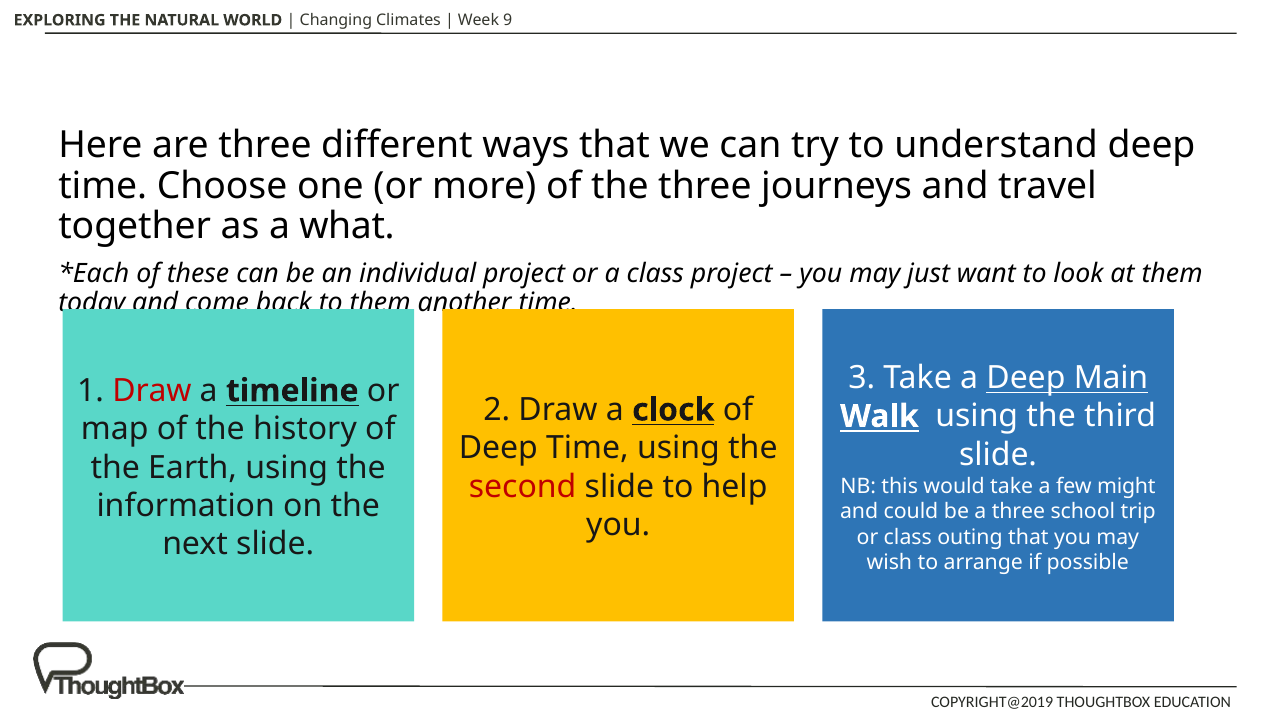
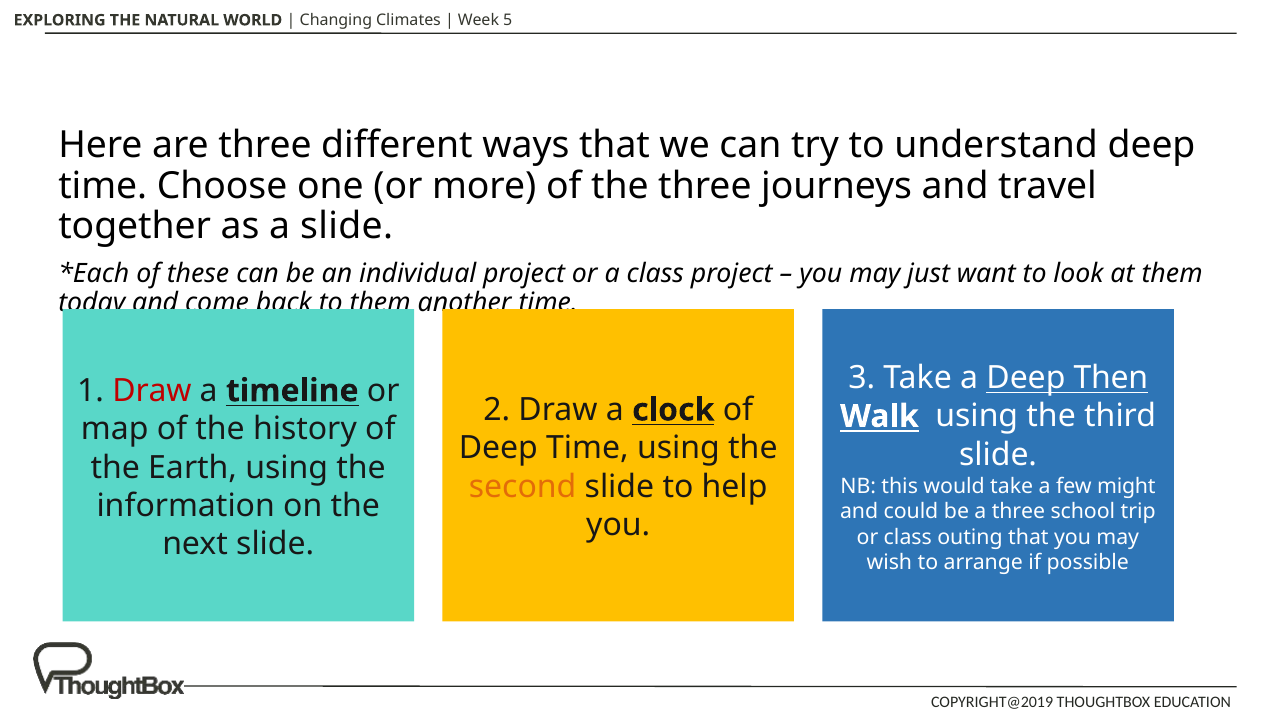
9: 9 -> 5 (508, 20)
a what: what -> slide (347, 226)
Main: Main -> Then (1111, 378)
second colour: red -> orange (523, 487)
